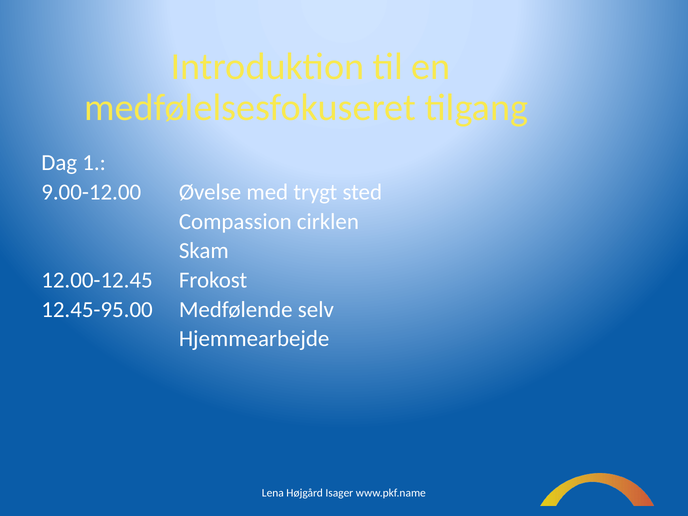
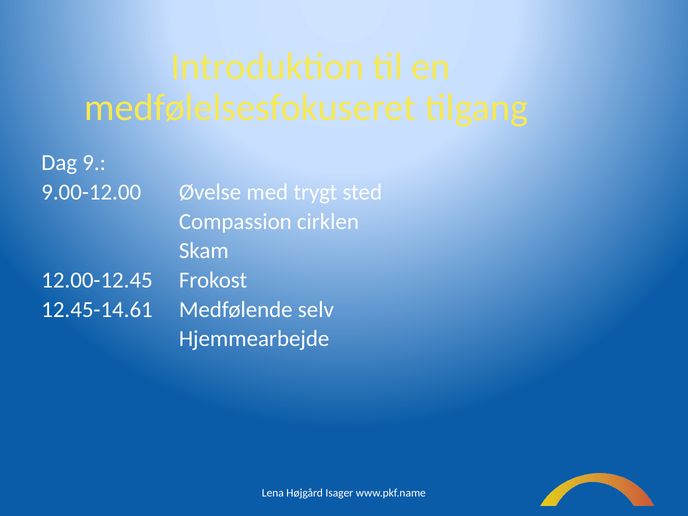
1: 1 -> 9 (94, 163)
12.45-95.00: 12.45-95.00 -> 12.45-14.61 (97, 310)
